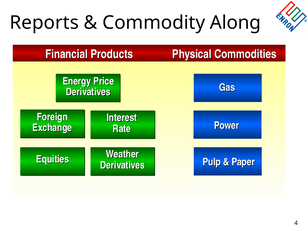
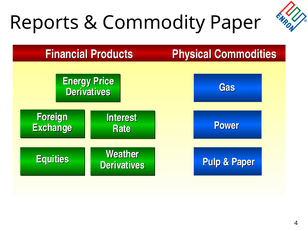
Commodity Along: Along -> Paper (236, 23)
